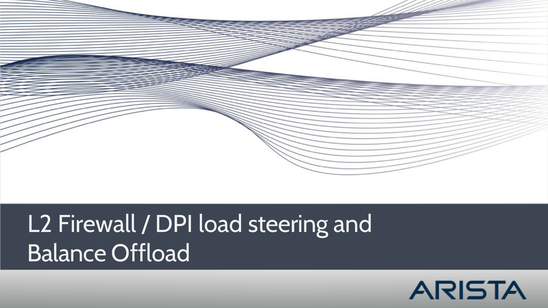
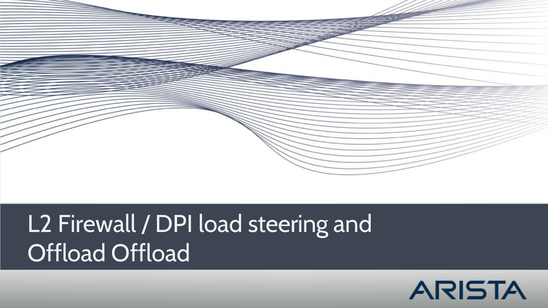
Balance: Balance -> Offload (67, 254)
